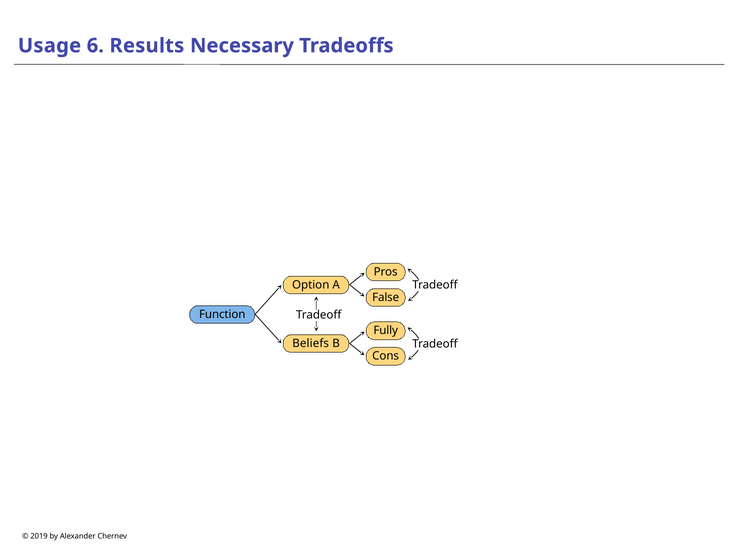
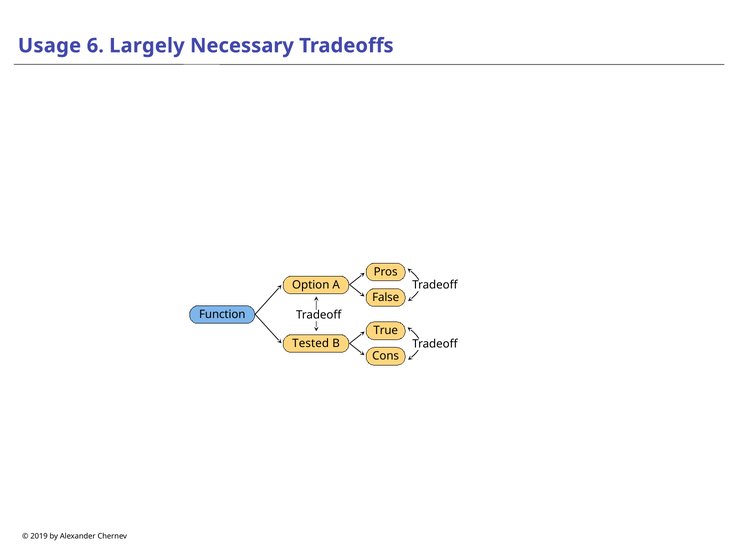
Results: Results -> Largely (147, 46)
Fully: Fully -> True (386, 331)
Beliefs: Beliefs -> Tested (311, 343)
